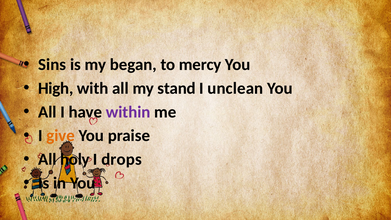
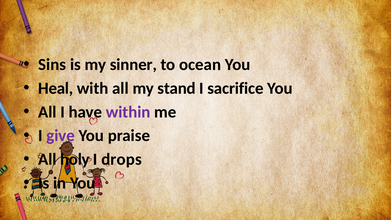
began: began -> sinner (133, 65)
mercy: mercy -> ocean (200, 65)
High: High -> Heal (56, 88)
unclean: unclean -> sacrifice (235, 88)
give colour: orange -> purple (61, 136)
